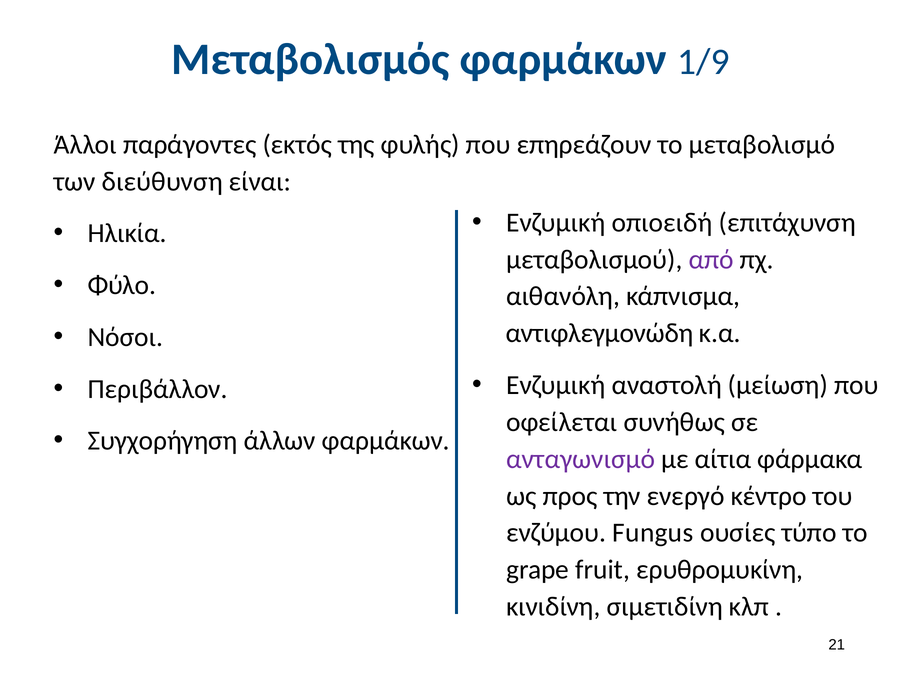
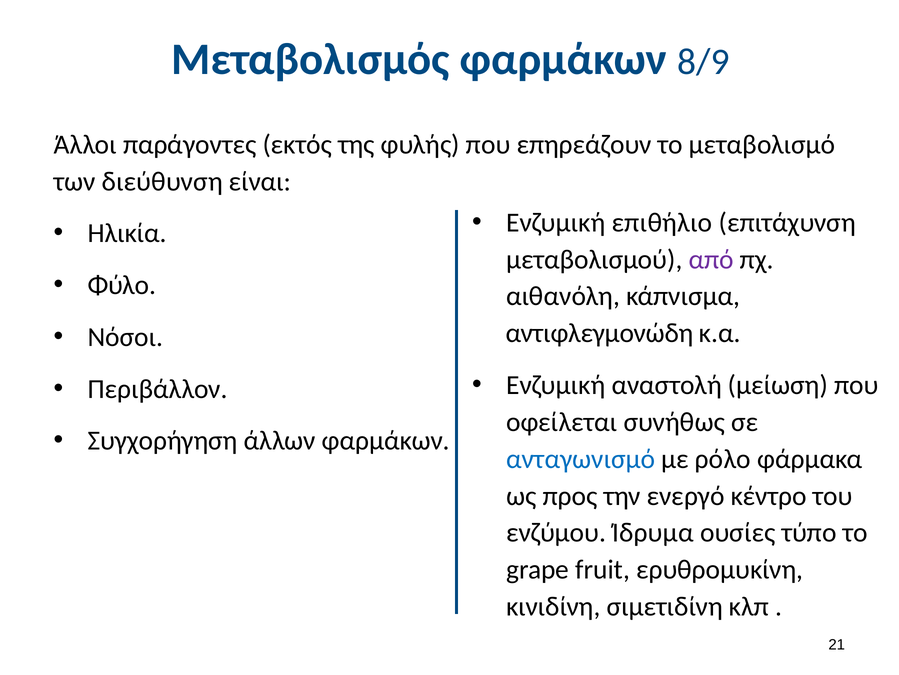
1/9: 1/9 -> 8/9 (704, 62)
οπιοειδή: οπιοειδή -> επιθήλιο (662, 222)
ανταγωνισμό colour: purple -> blue (581, 459)
αίτια: αίτια -> ρόλο (723, 459)
Fungus: Fungus -> Ίδρυμα (653, 532)
